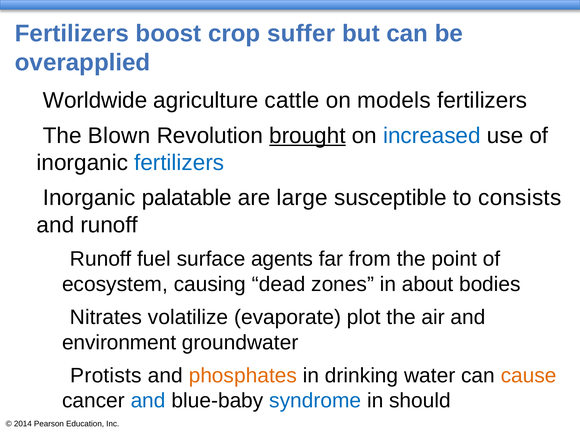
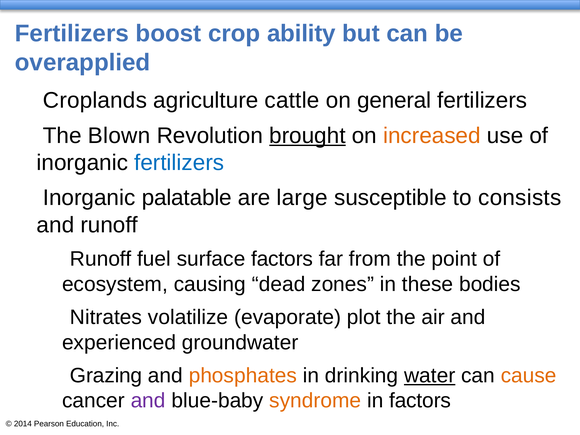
suffer: suffer -> ability (301, 33)
Worldwide: Worldwide -> Croplands (95, 101)
models: models -> general (394, 101)
increased colour: blue -> orange (432, 136)
surface agents: agents -> factors (282, 259)
about: about -> these (428, 284)
environment: environment -> experienced (119, 342)
Protists: Protists -> Grazing (106, 376)
water underline: none -> present (430, 376)
and colour: blue -> purple (148, 401)
syndrome colour: blue -> orange (315, 401)
in should: should -> factors (420, 401)
